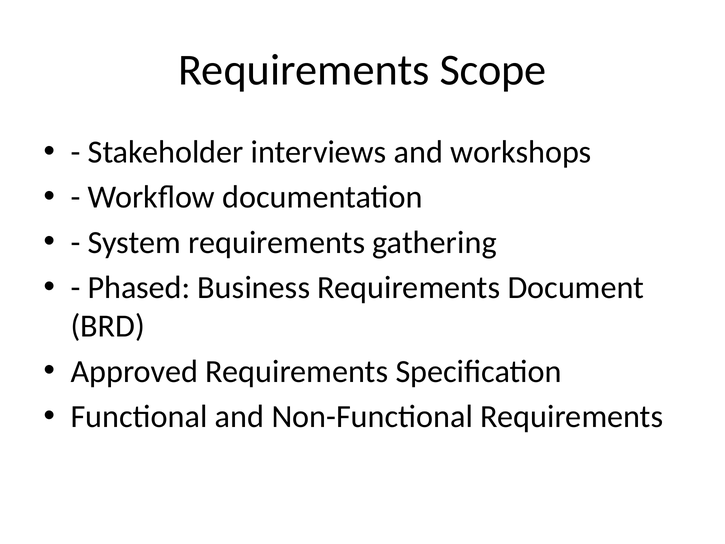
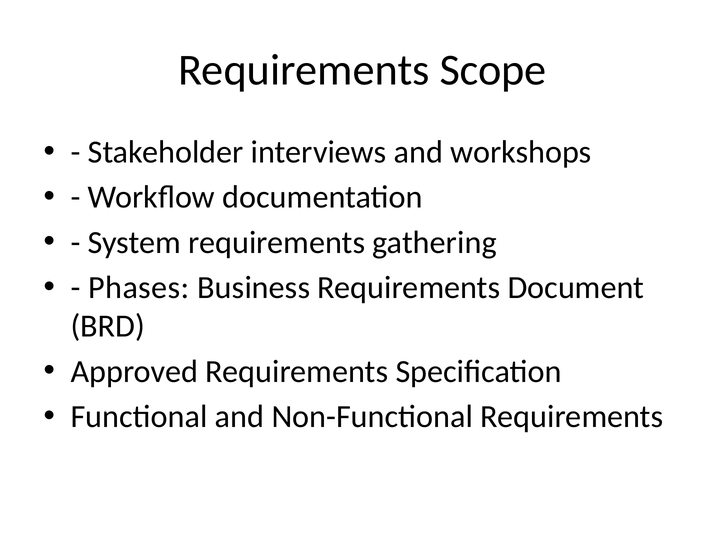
Phased: Phased -> Phases (139, 287)
